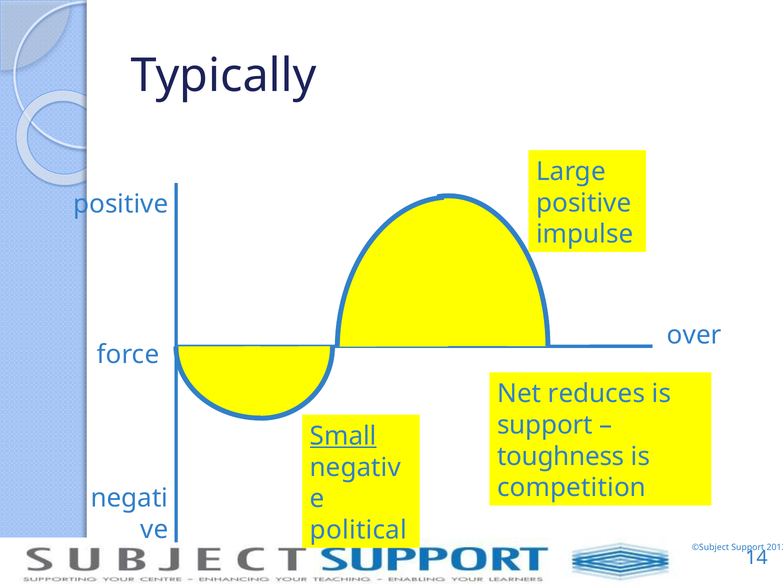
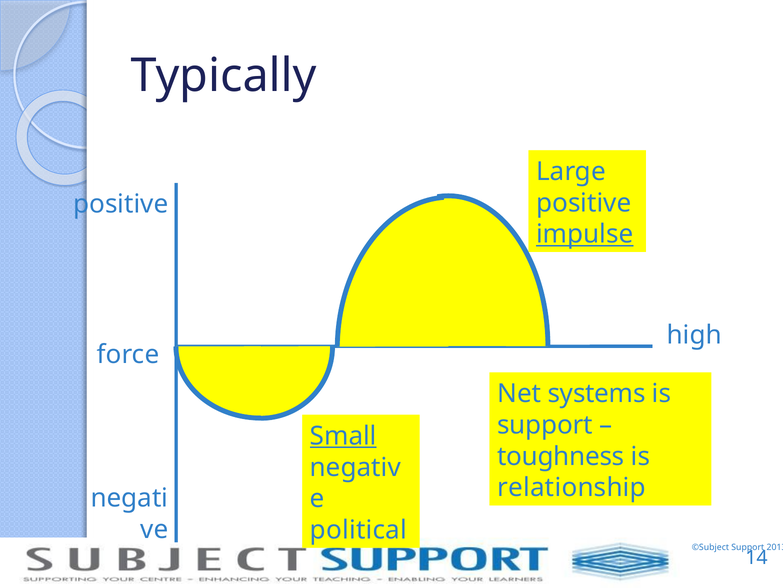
impulse underline: none -> present (585, 234)
over: over -> high (694, 335)
reduces: reduces -> systems (597, 393)
competition: competition -> relationship (572, 487)
